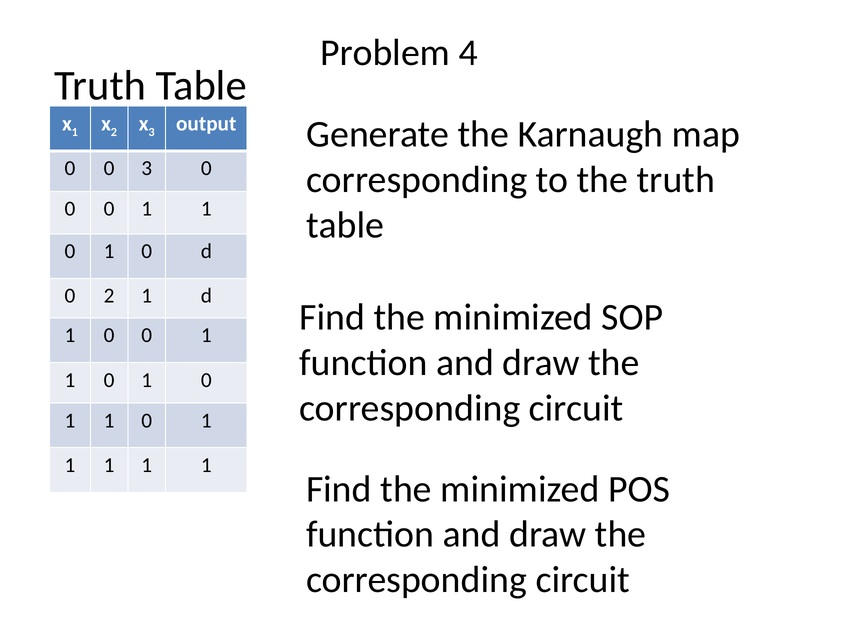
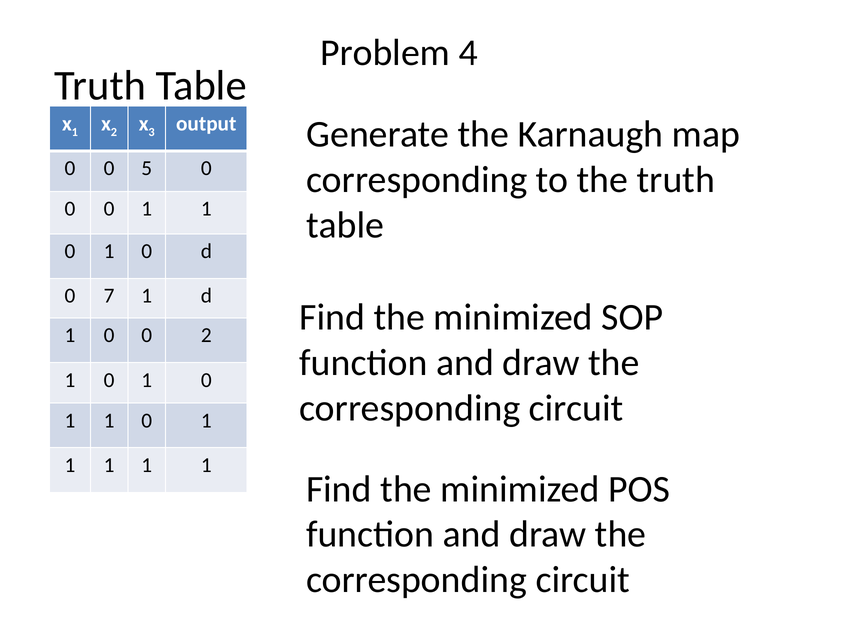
0 3: 3 -> 5 (147, 168)
0 2: 2 -> 7 (109, 296)
1 0 0 1: 1 -> 2 (206, 336)
